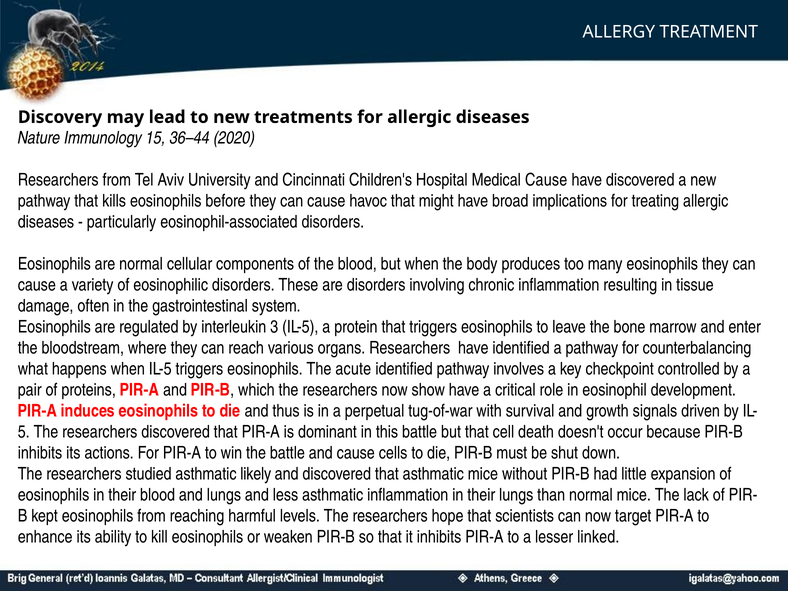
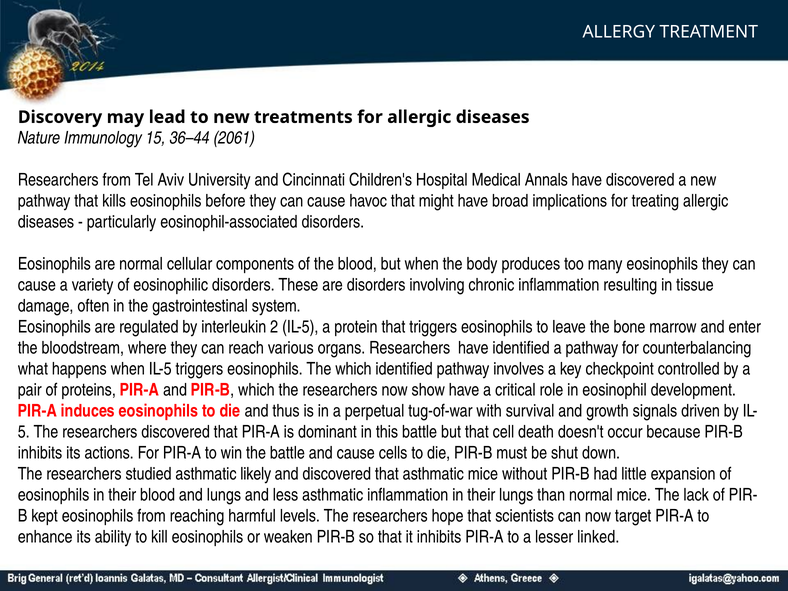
2020: 2020 -> 2061 (234, 138)
Medical Cause: Cause -> Annals (546, 180)
3: 3 -> 2 (274, 327)
The acute: acute -> which (353, 369)
